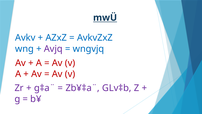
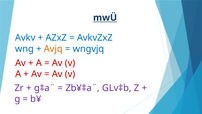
Avjq colour: purple -> orange (53, 49)
